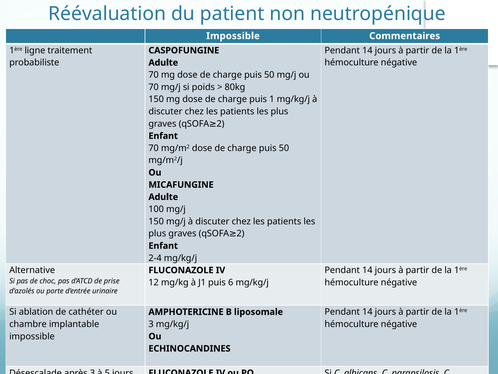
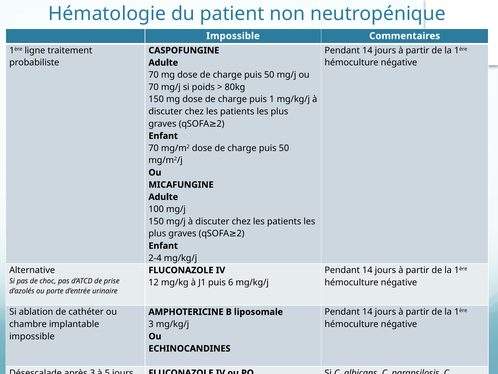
Réévaluation: Réévaluation -> Hématologie (107, 14)
